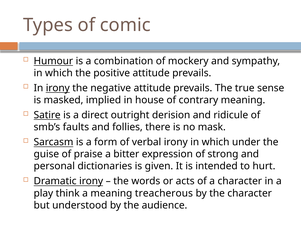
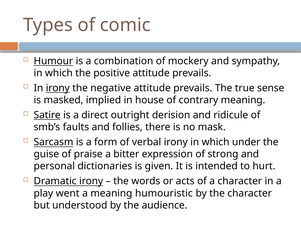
think: think -> went (68, 193)
treacherous: treacherous -> humouristic (164, 193)
